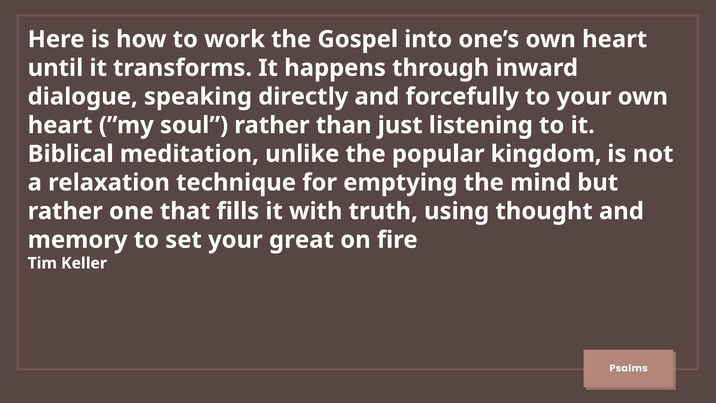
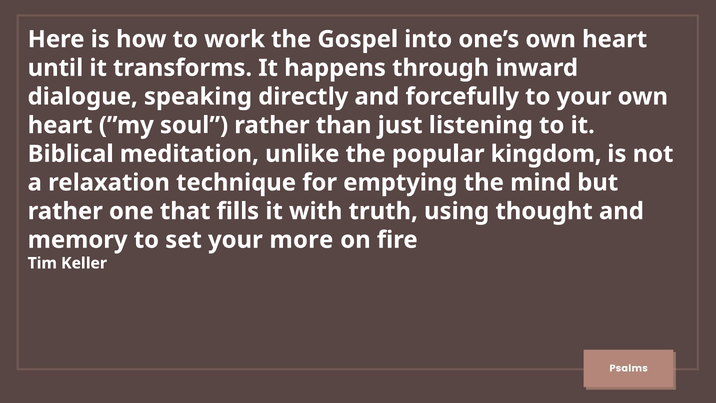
great: great -> more (301, 240)
